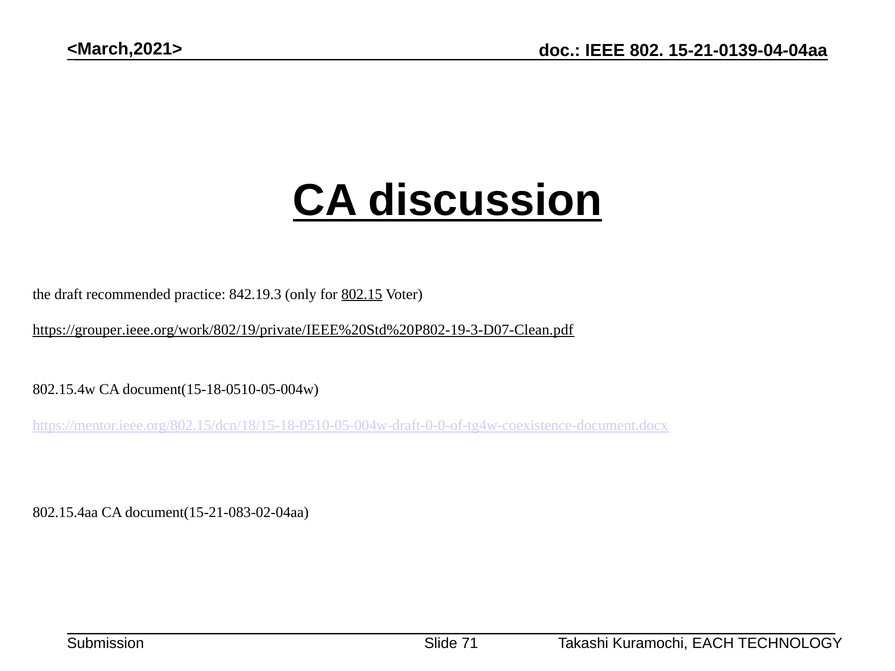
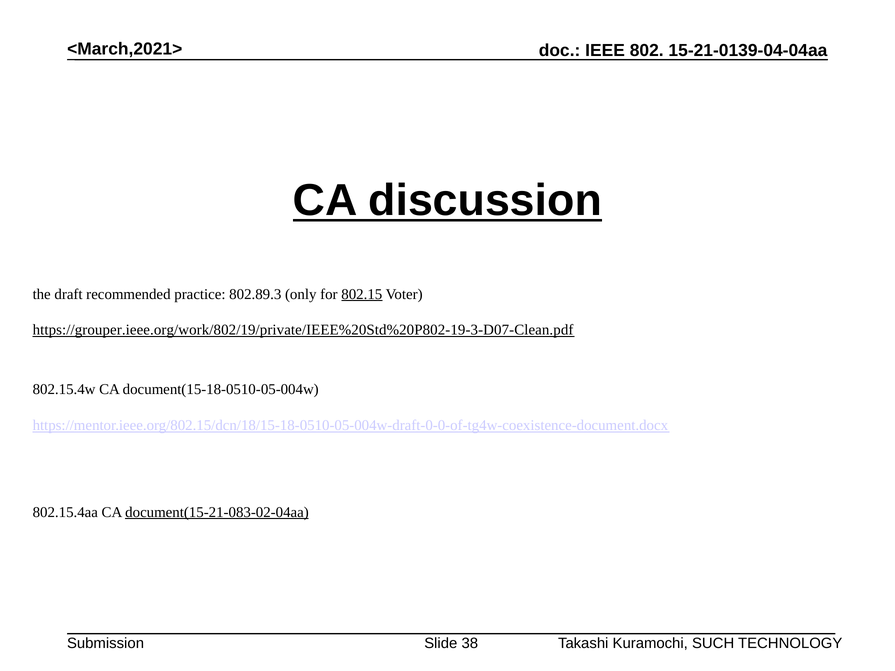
842.19.3: 842.19.3 -> 802.89.3 (255, 294)
document(15-21-083-02-04aa underline: none -> present (217, 512)
71: 71 -> 38 (470, 644)
EACH: EACH -> SUCH (713, 644)
